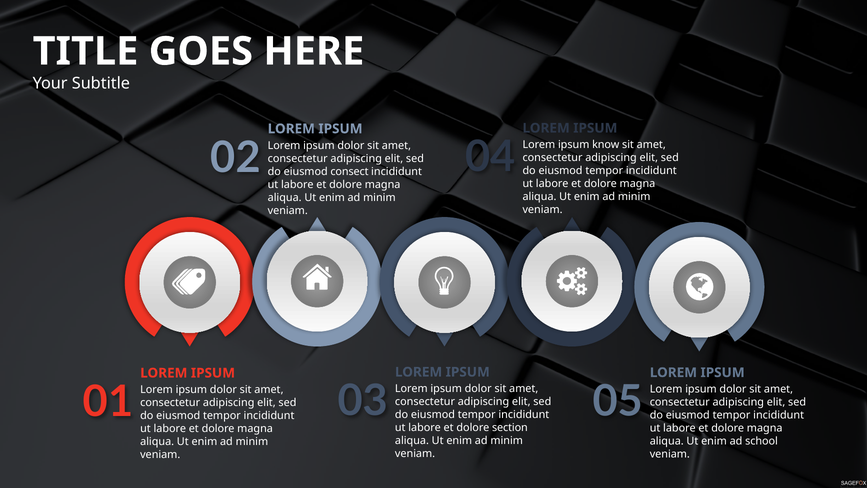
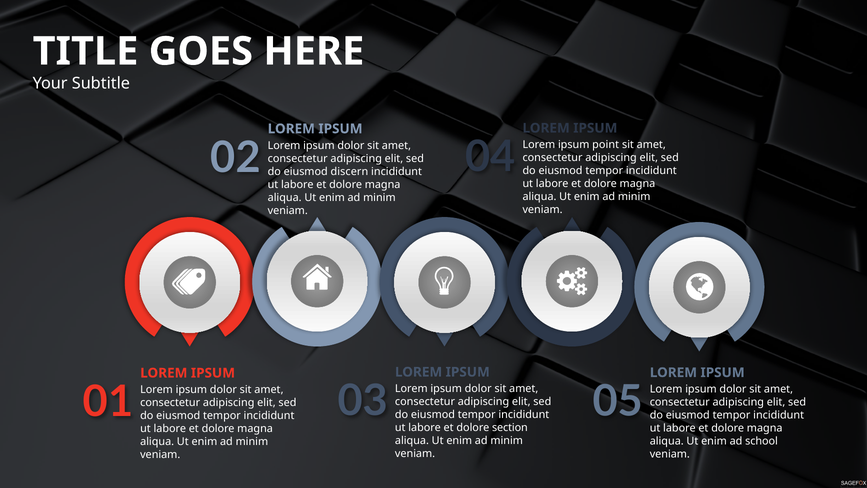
know: know -> point (606, 145)
consect: consect -> discern (349, 171)
